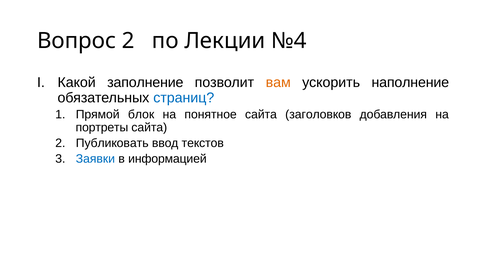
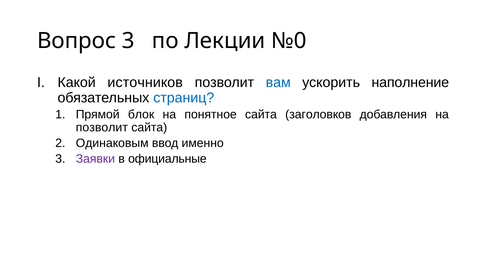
Вопрос 2: 2 -> 3 (128, 41)
№4: №4 -> №0 (289, 41)
заполнение: заполнение -> источников (145, 82)
вам colour: orange -> blue (278, 82)
портреты: портреты -> позволит (102, 127)
Публиковать: Публиковать -> Одинаковым (112, 143)
текстов: текстов -> именно (203, 143)
Заявки colour: blue -> purple (95, 159)
информацией: информацией -> официальные (167, 159)
